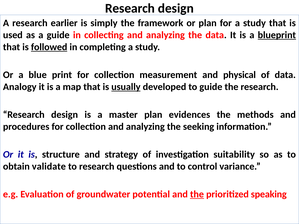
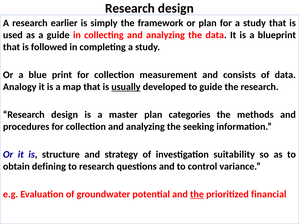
blueprint underline: present -> none (277, 35)
followed underline: present -> none (49, 47)
physical: physical -> consists (239, 75)
evidences: evidences -> categories (190, 115)
validate: validate -> defining (49, 167)
speaking: speaking -> financial (269, 195)
